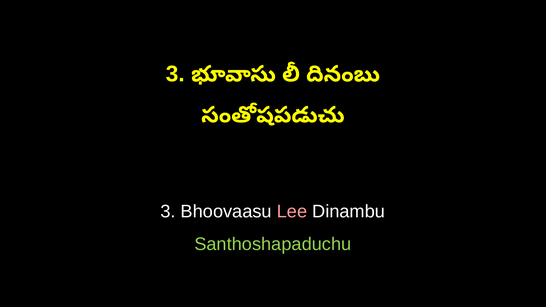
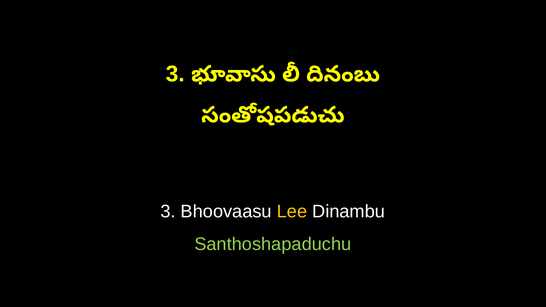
Lee colour: pink -> yellow (292, 211)
